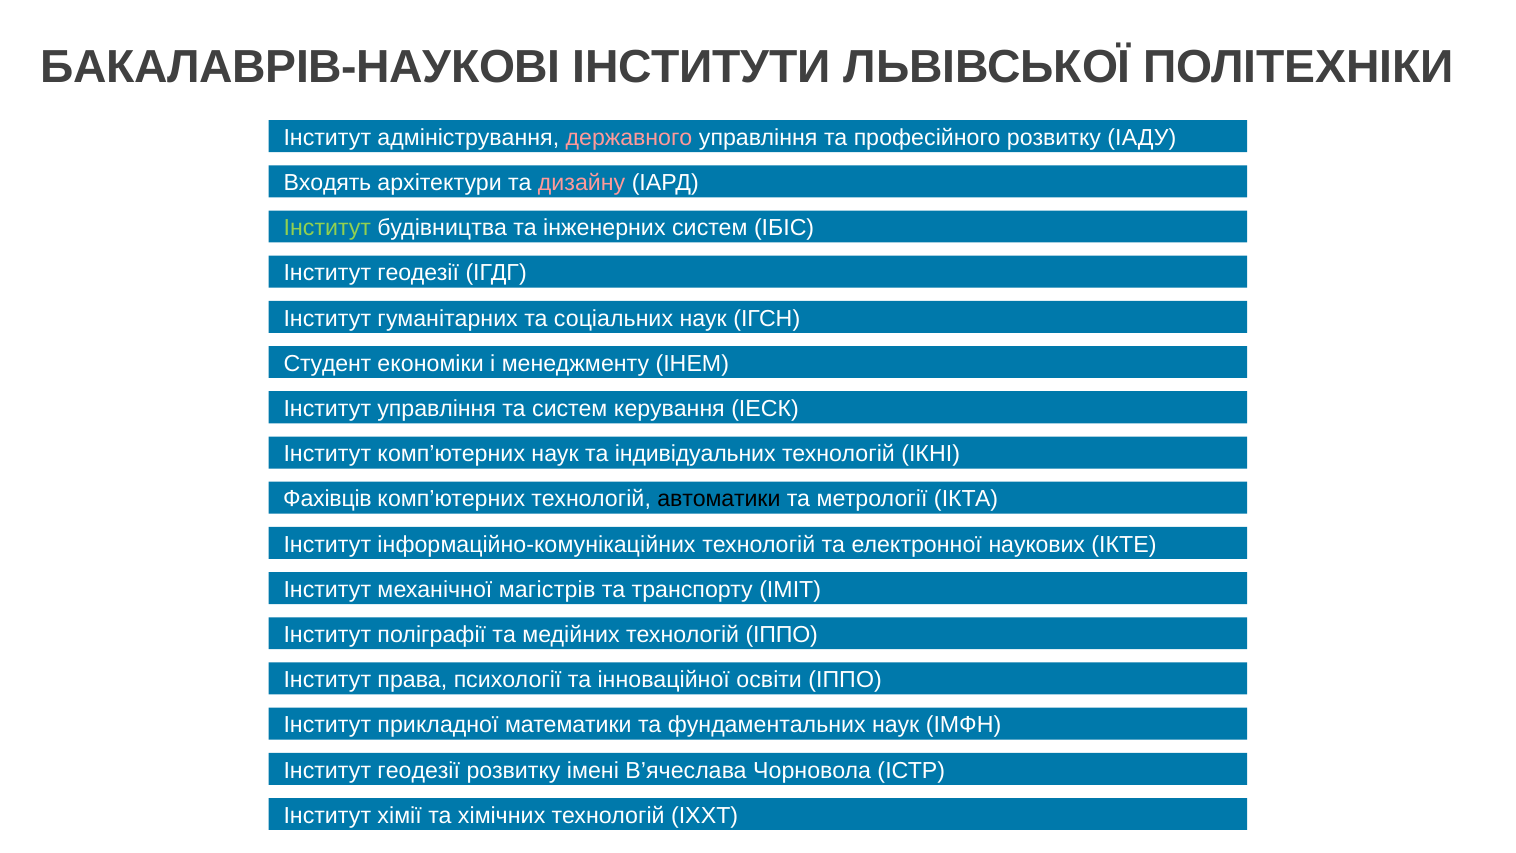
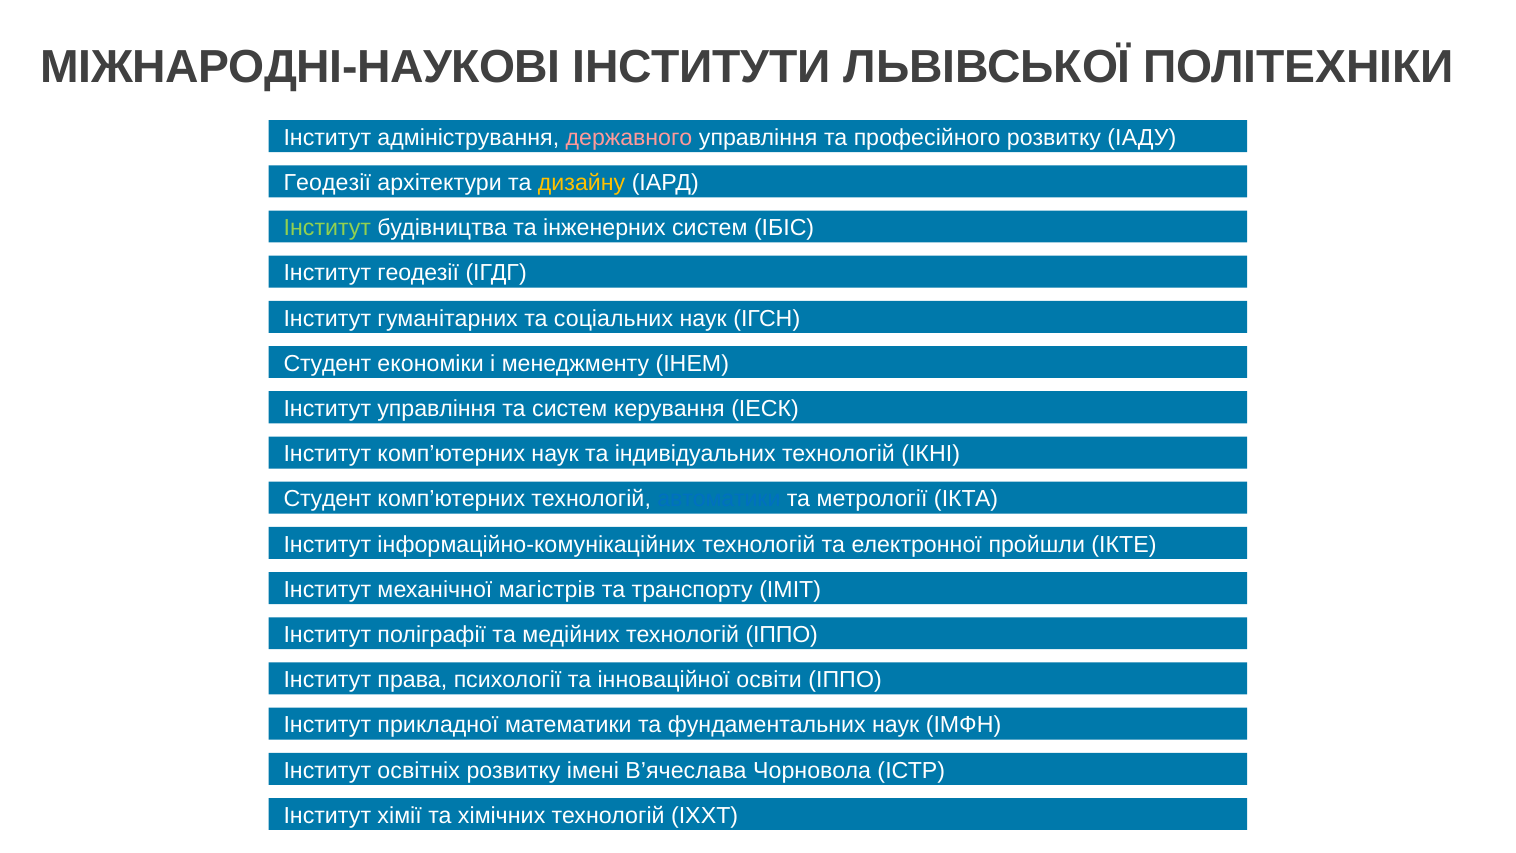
БАКАЛАВРІВ-НАУКОВІ: БАКАЛАВРІВ-НАУКОВІ -> МІЖНАРОДНІ-НАУКОВІ (301, 67)
Входять: Входять -> Геодезії (327, 183)
дизайну colour: pink -> yellow (582, 183)
Фахівців: Фахівців -> Студент (327, 499)
автоматики colour: black -> blue (719, 499)
наукових: наукових -> пройшли (1037, 544)
геодезії: геодезії -> освітніх (419, 770)
